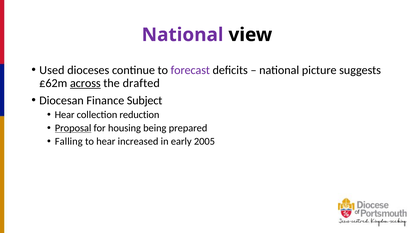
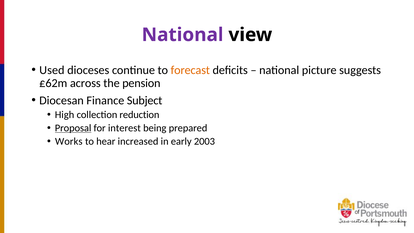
forecast colour: purple -> orange (190, 70)
across underline: present -> none (85, 83)
drafted: drafted -> pension (141, 83)
Hear: Hear -> High (65, 115)
housing: housing -> interest (124, 128)
Falling: Falling -> Works (69, 141)
2005: 2005 -> 2003 (204, 141)
